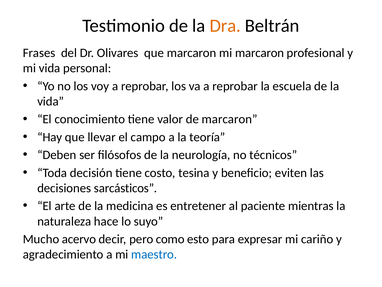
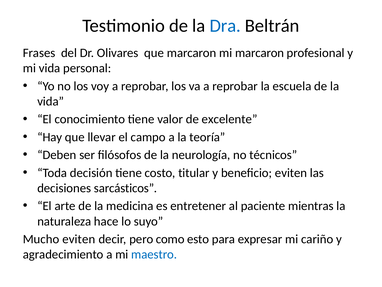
Dra colour: orange -> blue (225, 26)
de marcaron: marcaron -> excelente (230, 119)
tesina: tesina -> titular (194, 173)
Mucho acervo: acervo -> eviten (79, 239)
